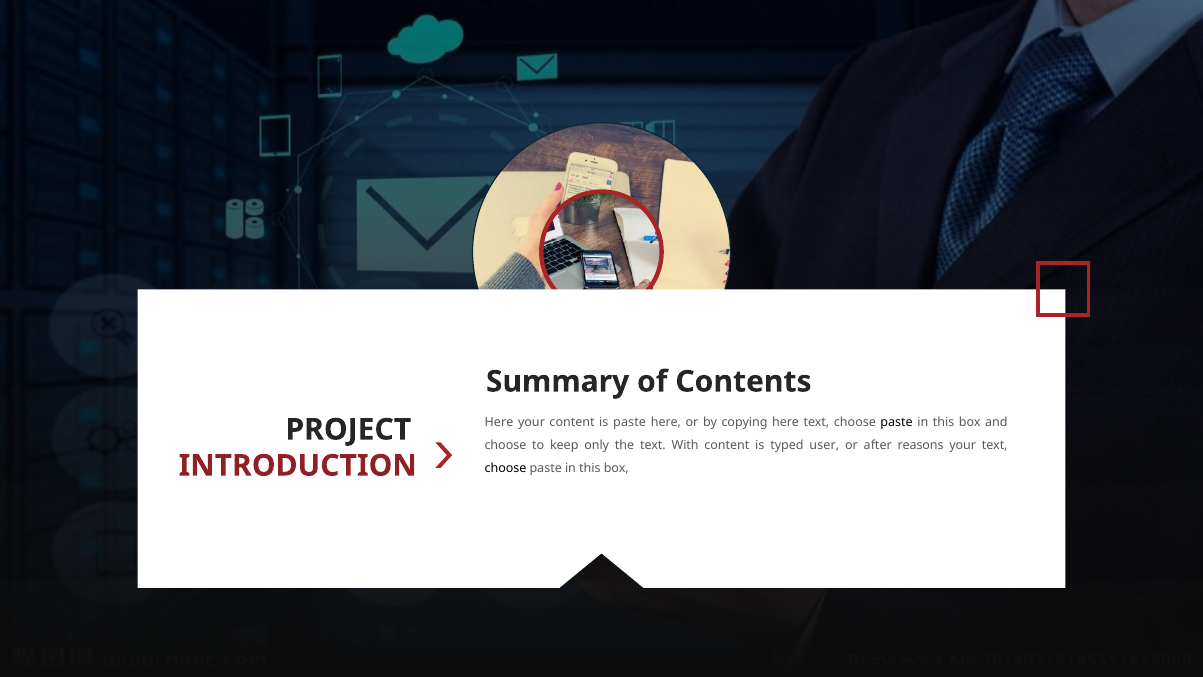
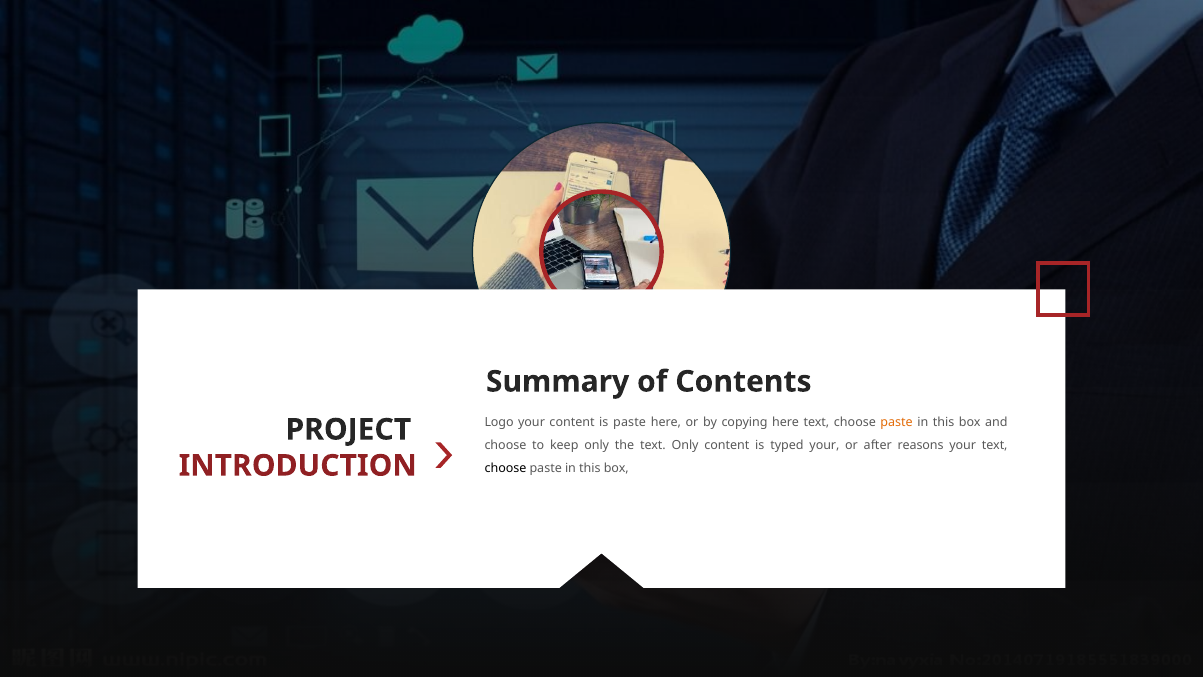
Here: Here -> Logo (499, 423)
paste colour: black -> orange (897, 423)
text With: With -> Only (685, 445)
typed user: user -> your (824, 445)
